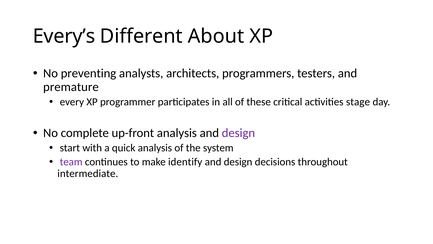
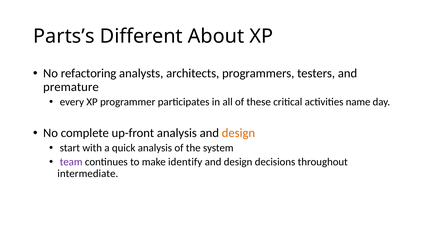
Every’s: Every’s -> Parts’s (64, 36)
preventing: preventing -> refactoring (89, 73)
stage: stage -> name (358, 102)
design colour: purple -> orange (238, 133)
